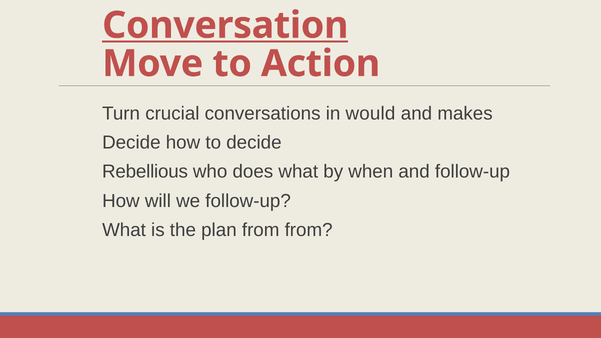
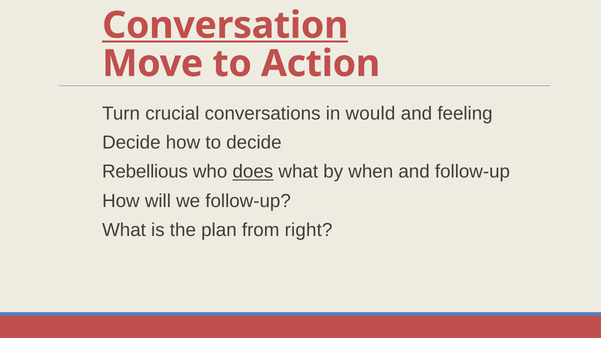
makes: makes -> feeling (465, 114)
does underline: none -> present (253, 172)
from from: from -> right (309, 230)
